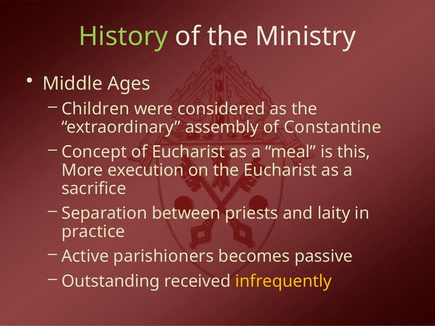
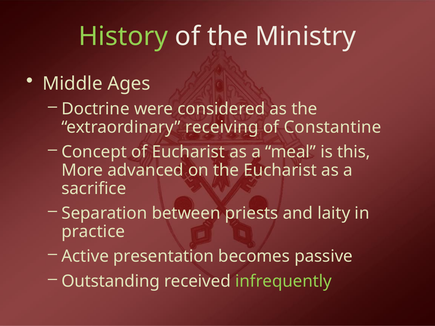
Children: Children -> Doctrine (96, 109)
assembly: assembly -> receiving (222, 127)
execution: execution -> advanced (146, 170)
parishioners: parishioners -> presentation (164, 257)
infrequently colour: yellow -> light green (284, 281)
